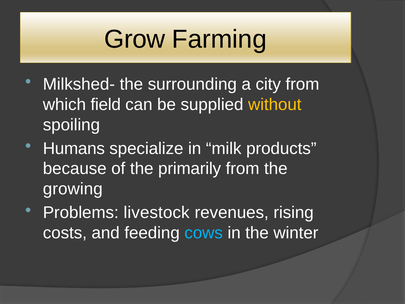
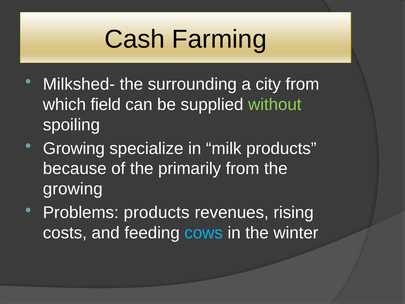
Grow: Grow -> Cash (135, 39)
without colour: yellow -> light green (275, 104)
Humans: Humans -> Growing (74, 148)
Problems livestock: livestock -> products (157, 212)
